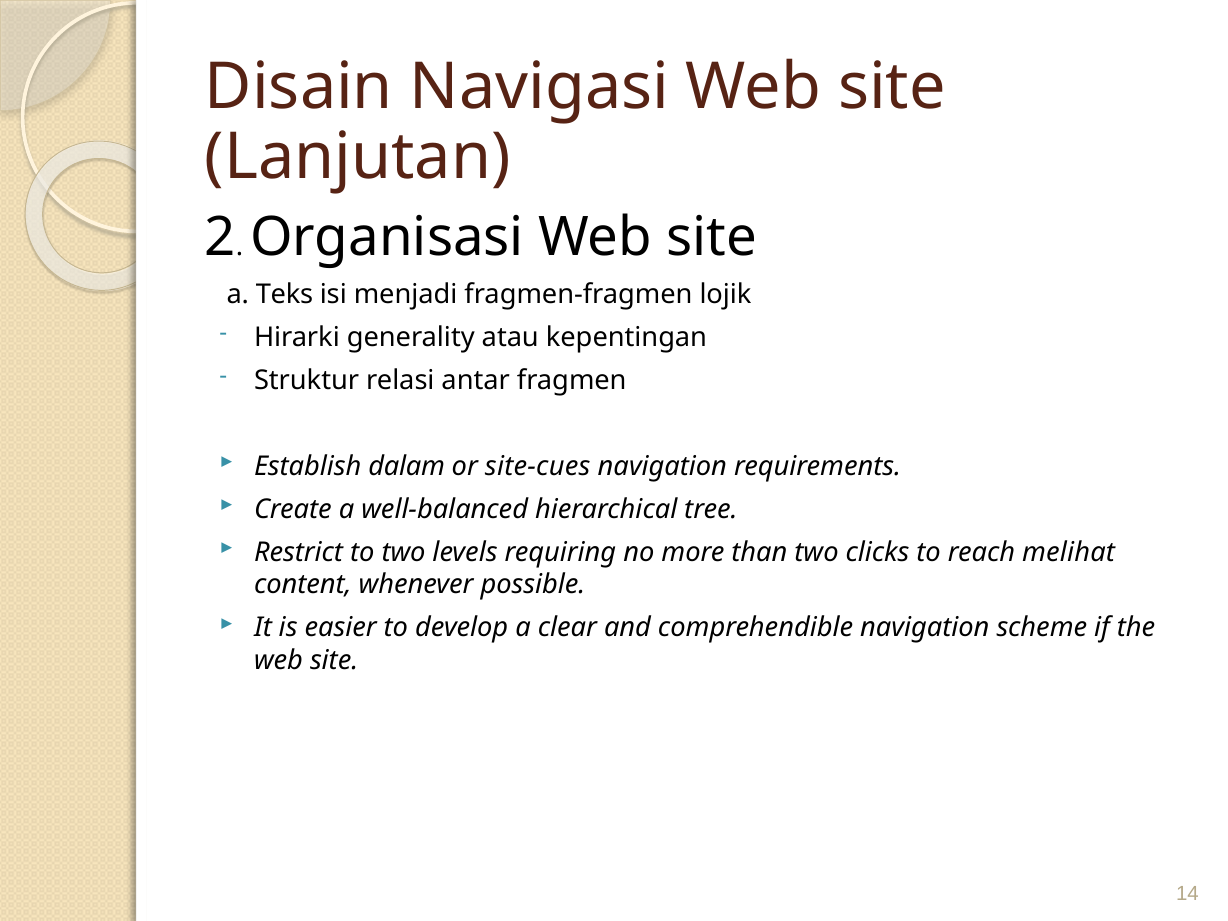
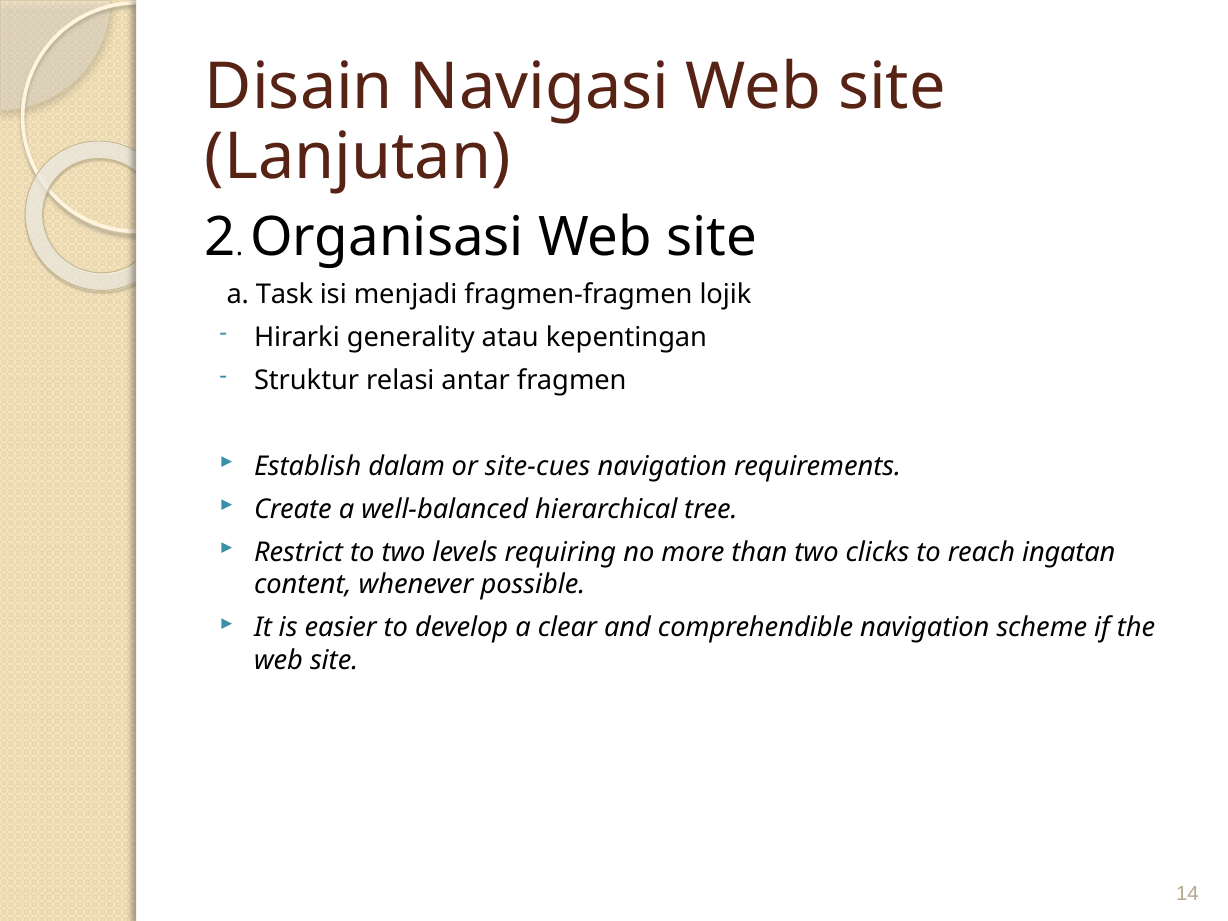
Teks: Teks -> Task (285, 295)
melihat: melihat -> ingatan (1069, 552)
